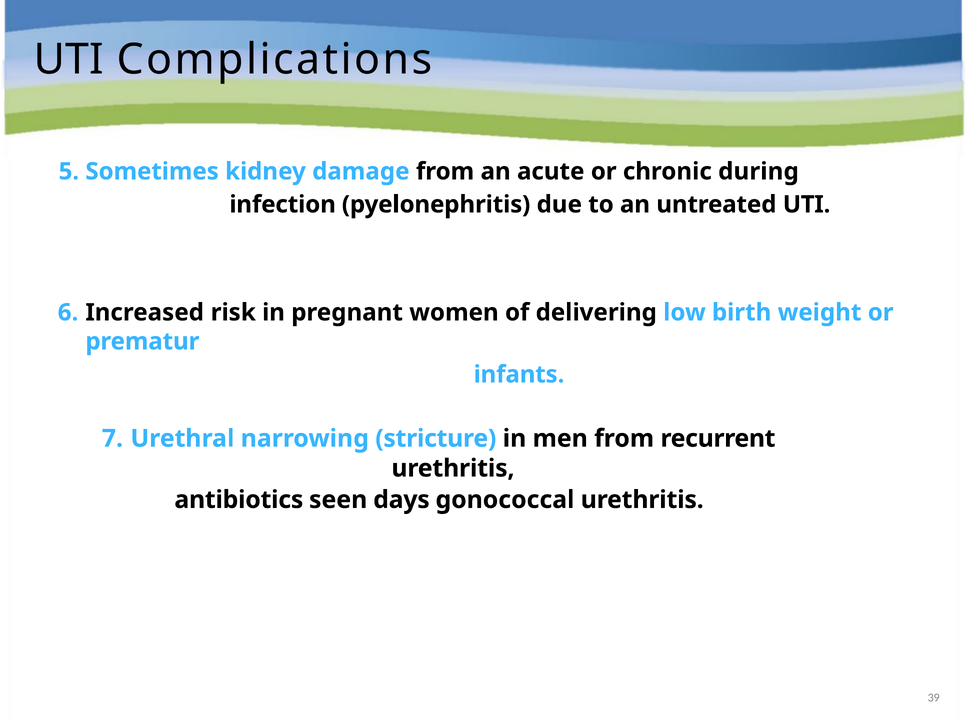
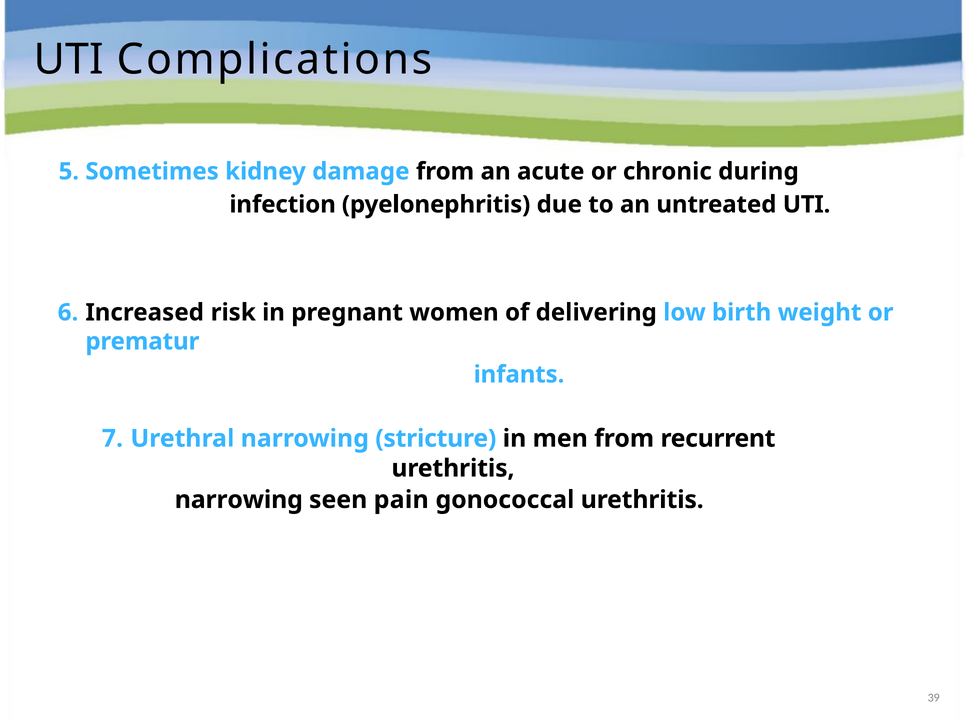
antibiotics: antibiotics -> narrowing (239, 500)
days: days -> pain (401, 500)
